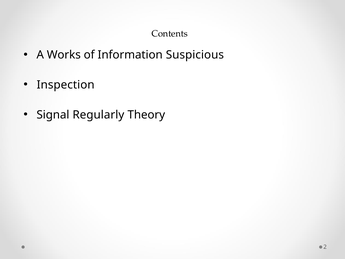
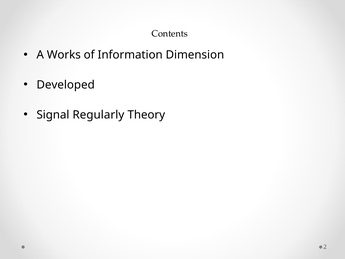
Suspicious: Suspicious -> Dimension (195, 55)
Inspection: Inspection -> Developed (66, 85)
